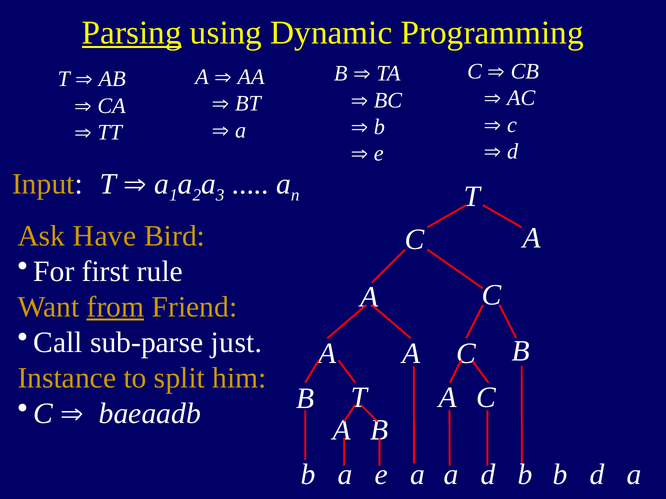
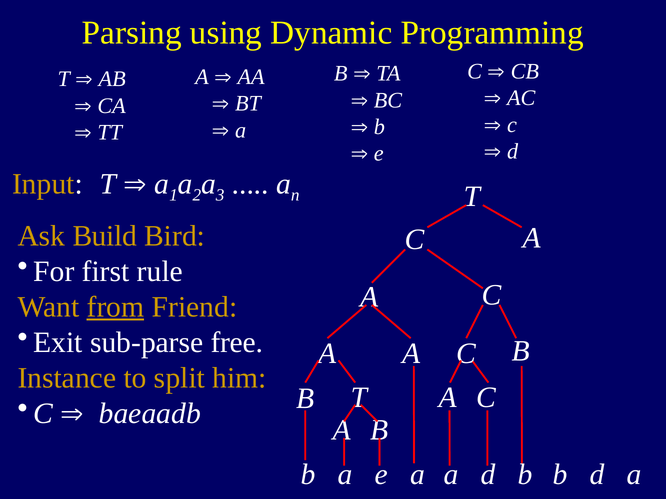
Parsing underline: present -> none (132, 33)
Have: Have -> Build (105, 236)
Call: Call -> Exit (58, 343)
just: just -> free (237, 343)
